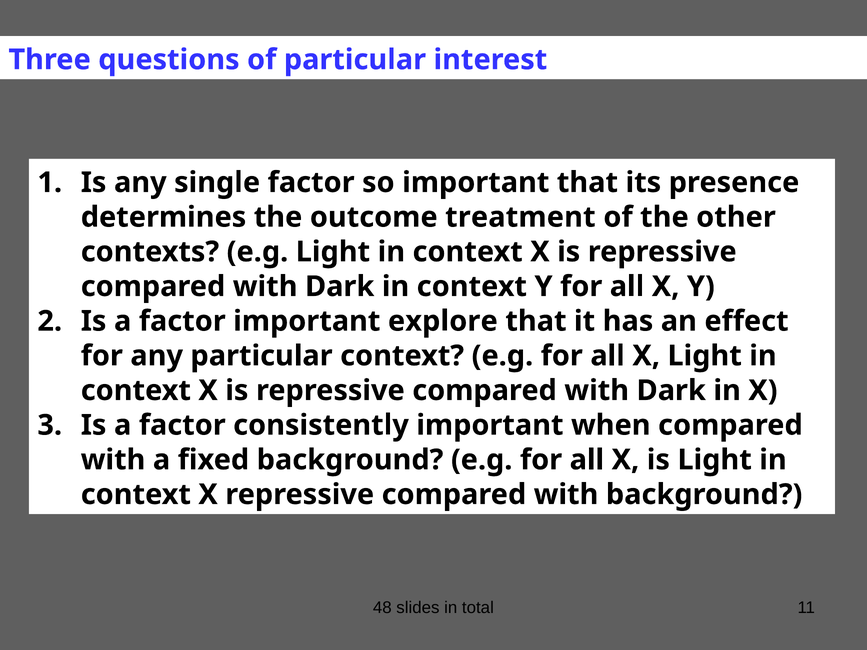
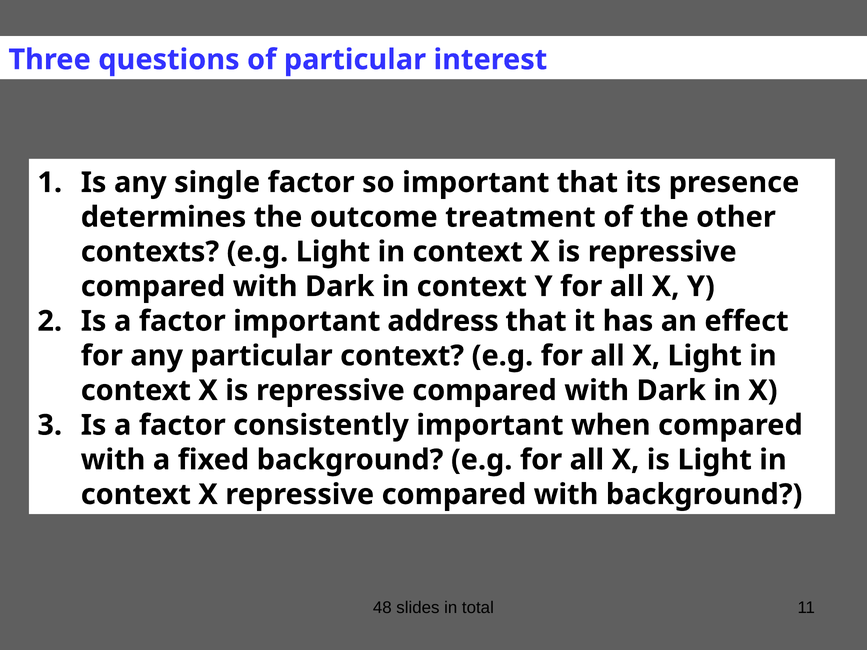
explore: explore -> address (443, 321)
